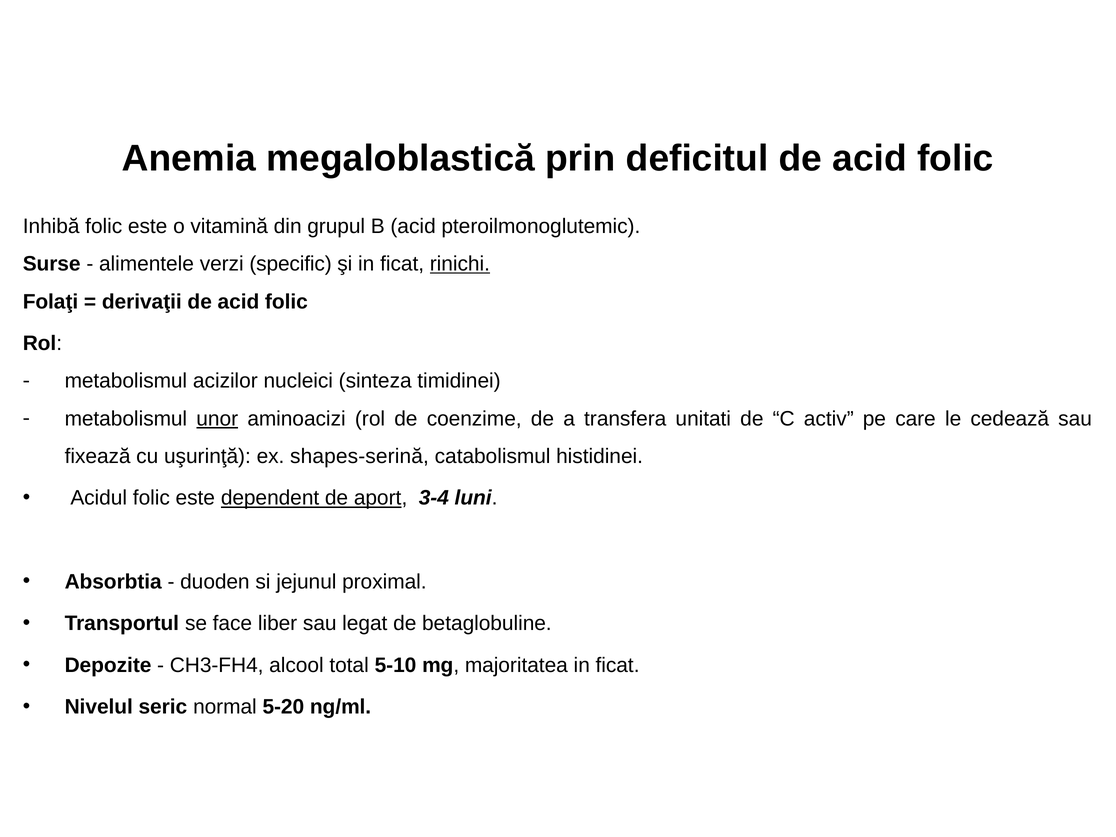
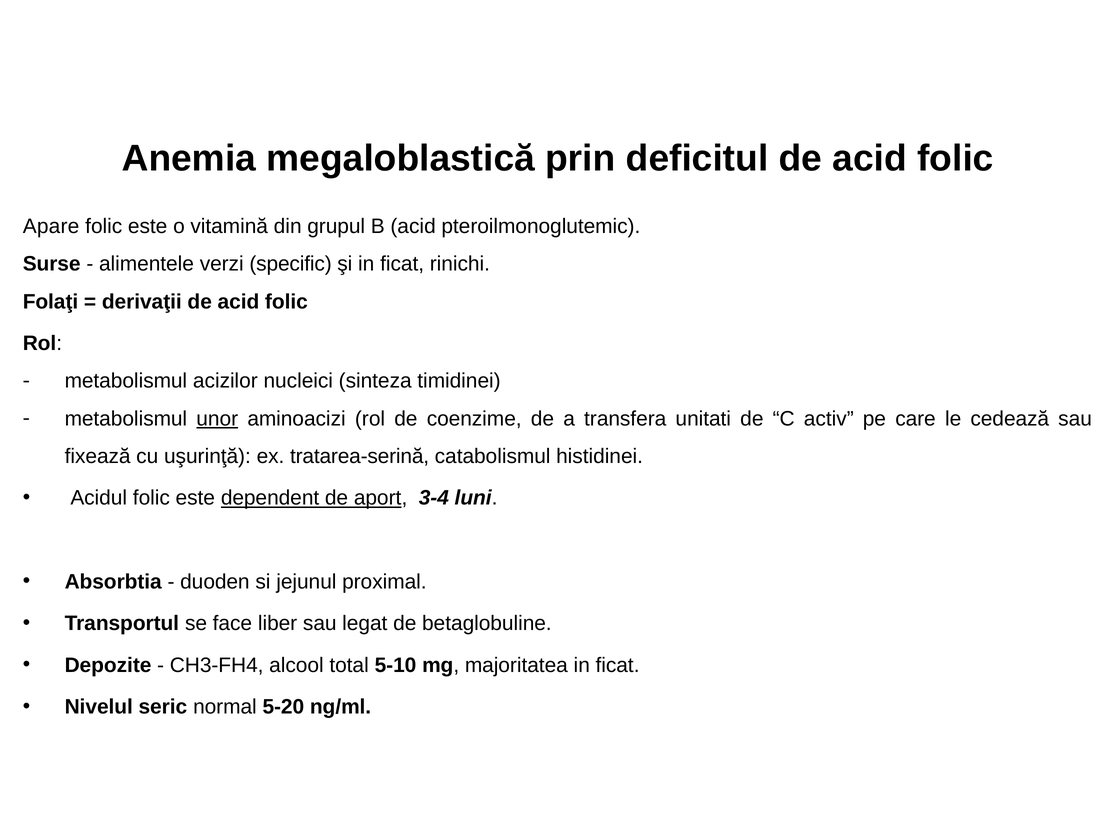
Inhibă: Inhibă -> Apare (51, 226)
rinichi underline: present -> none (460, 264)
shapes-serină: shapes-serină -> tratarea-serină (360, 456)
